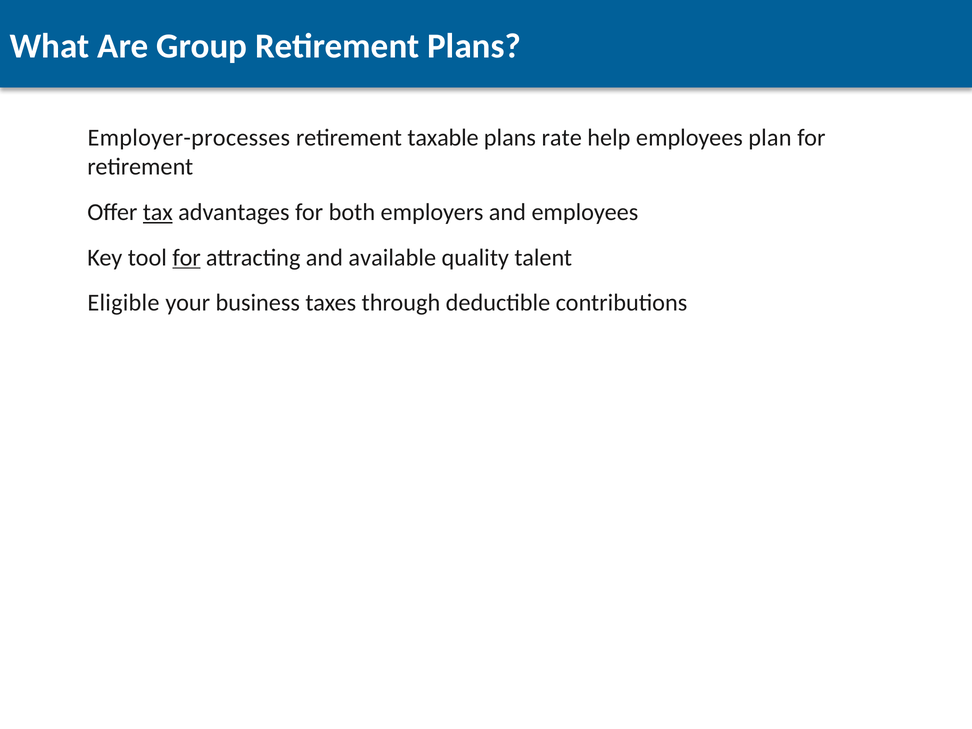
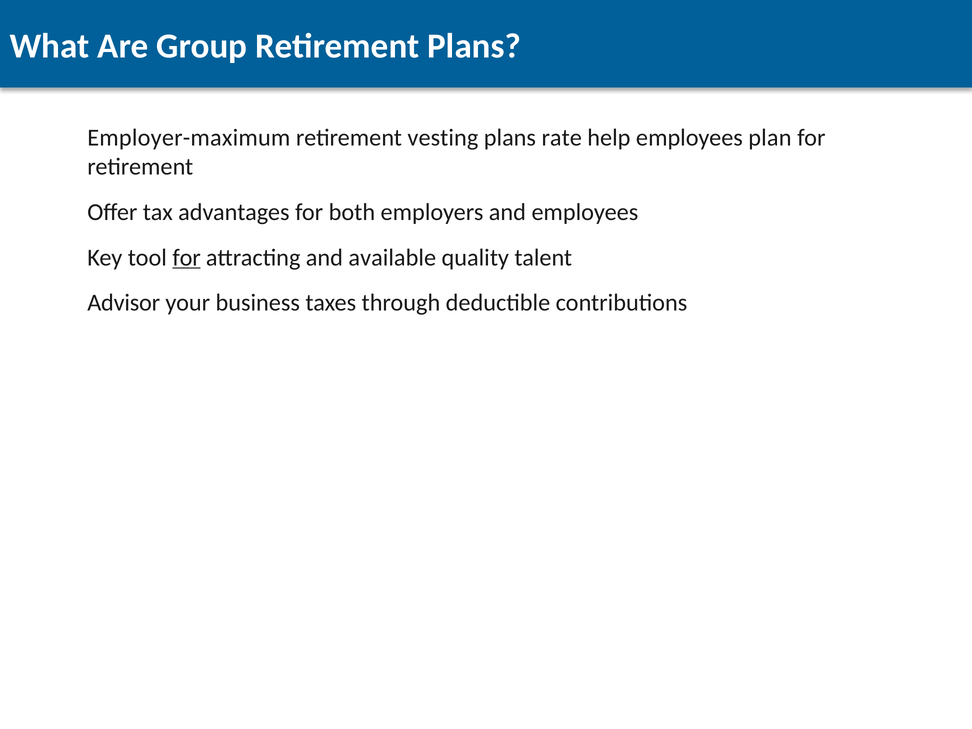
Employer-processes: Employer-processes -> Employer-maximum (189, 138)
taxable: taxable -> vesting (443, 138)
tax underline: present -> none (158, 212)
Eligible: Eligible -> Advisor (124, 303)
